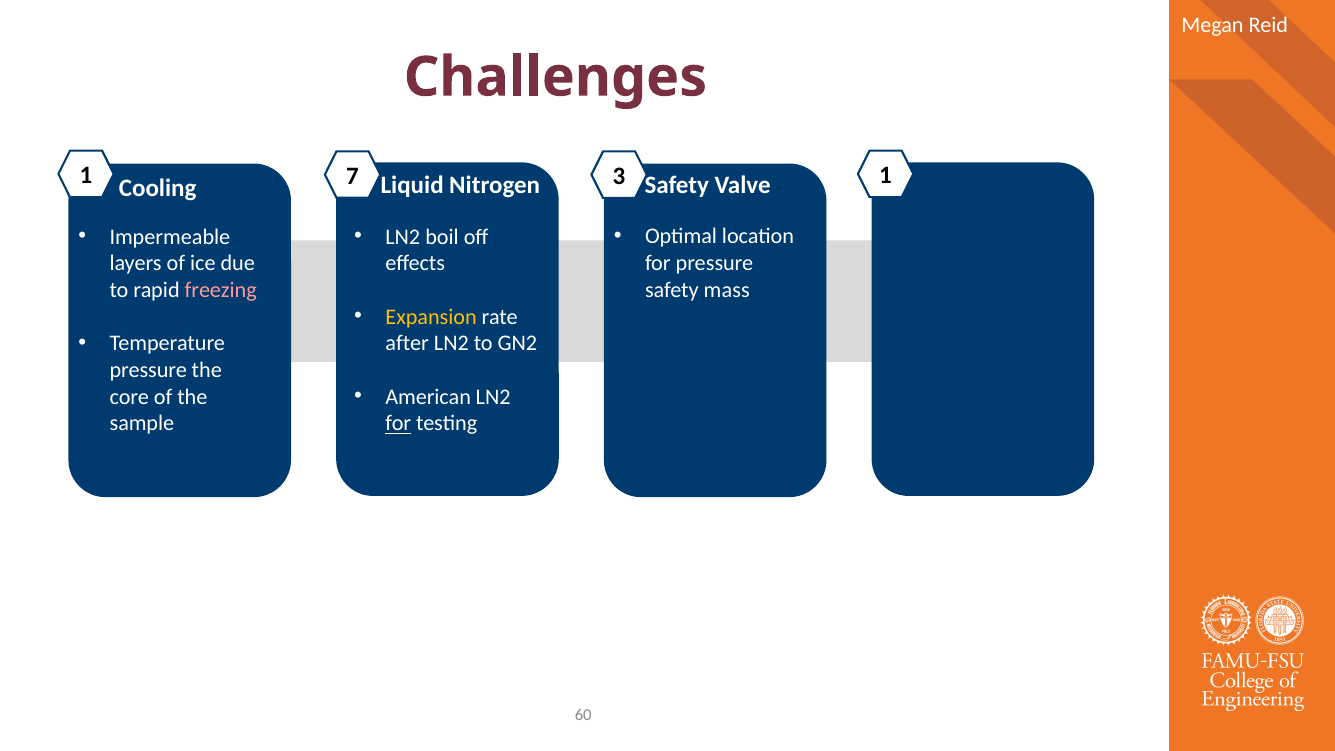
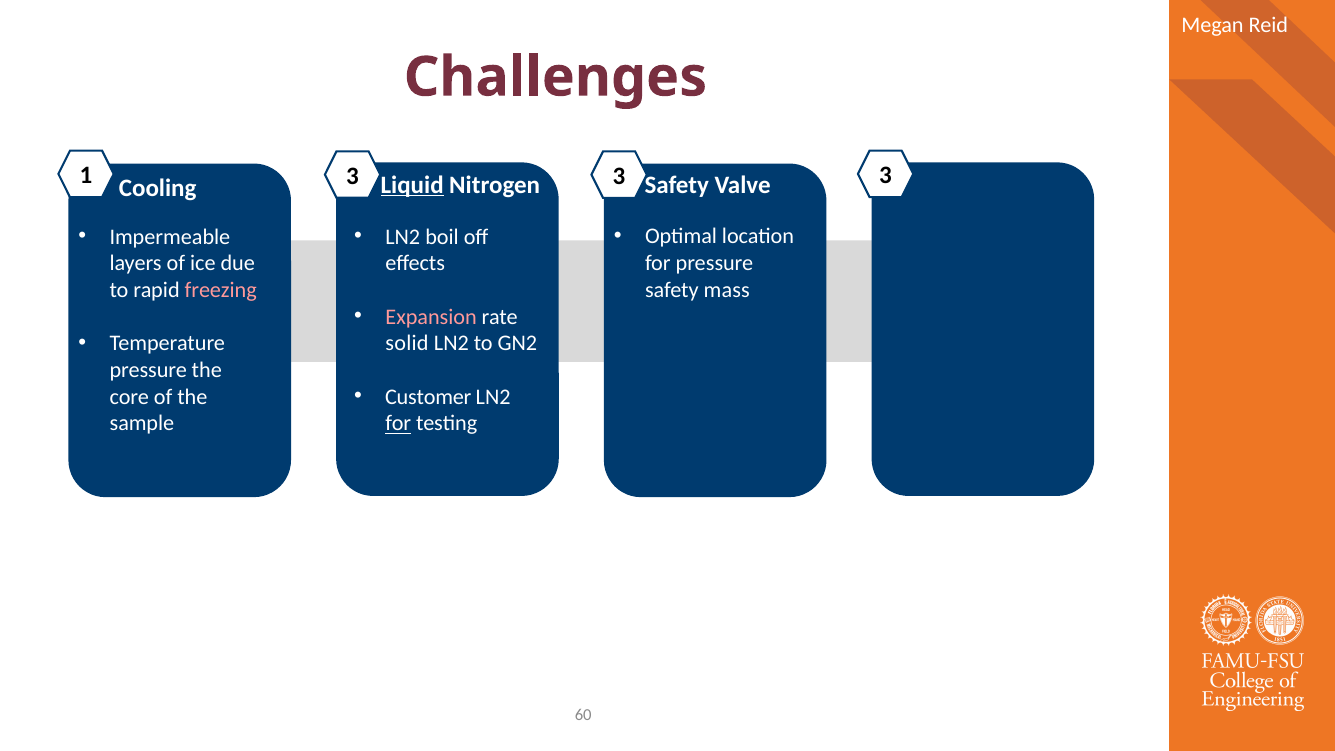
1 7: 7 -> 3 (353, 176)
1: 1 -> 3 (886, 176)
Liquid underline: none -> present (412, 185)
Expansion colour: yellow -> pink (431, 317)
after: after -> solid (407, 344)
American: American -> Customer (428, 397)
